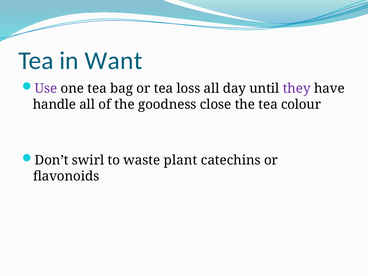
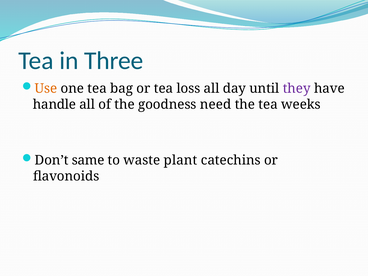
Want: Want -> Three (114, 61)
Use colour: purple -> orange (46, 89)
close: close -> need (216, 105)
colour: colour -> weeks (301, 105)
swirl: swirl -> same (88, 160)
